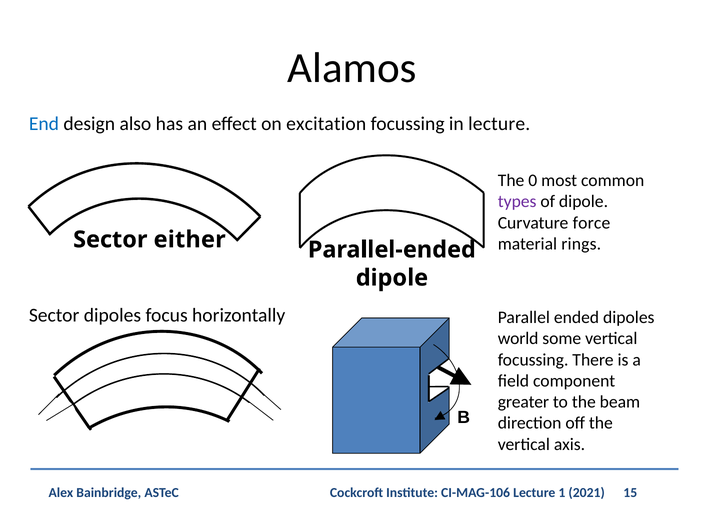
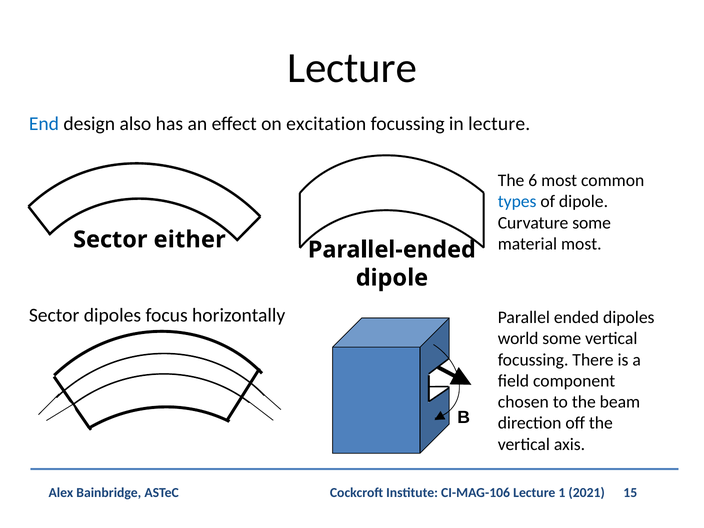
Alamos: Alamos -> Lecture (352, 68)
0: 0 -> 6 (533, 181)
types colour: purple -> blue (517, 202)
Curvature force: force -> some (592, 223)
material rings: rings -> most (581, 244)
greater: greater -> chosen (523, 402)
